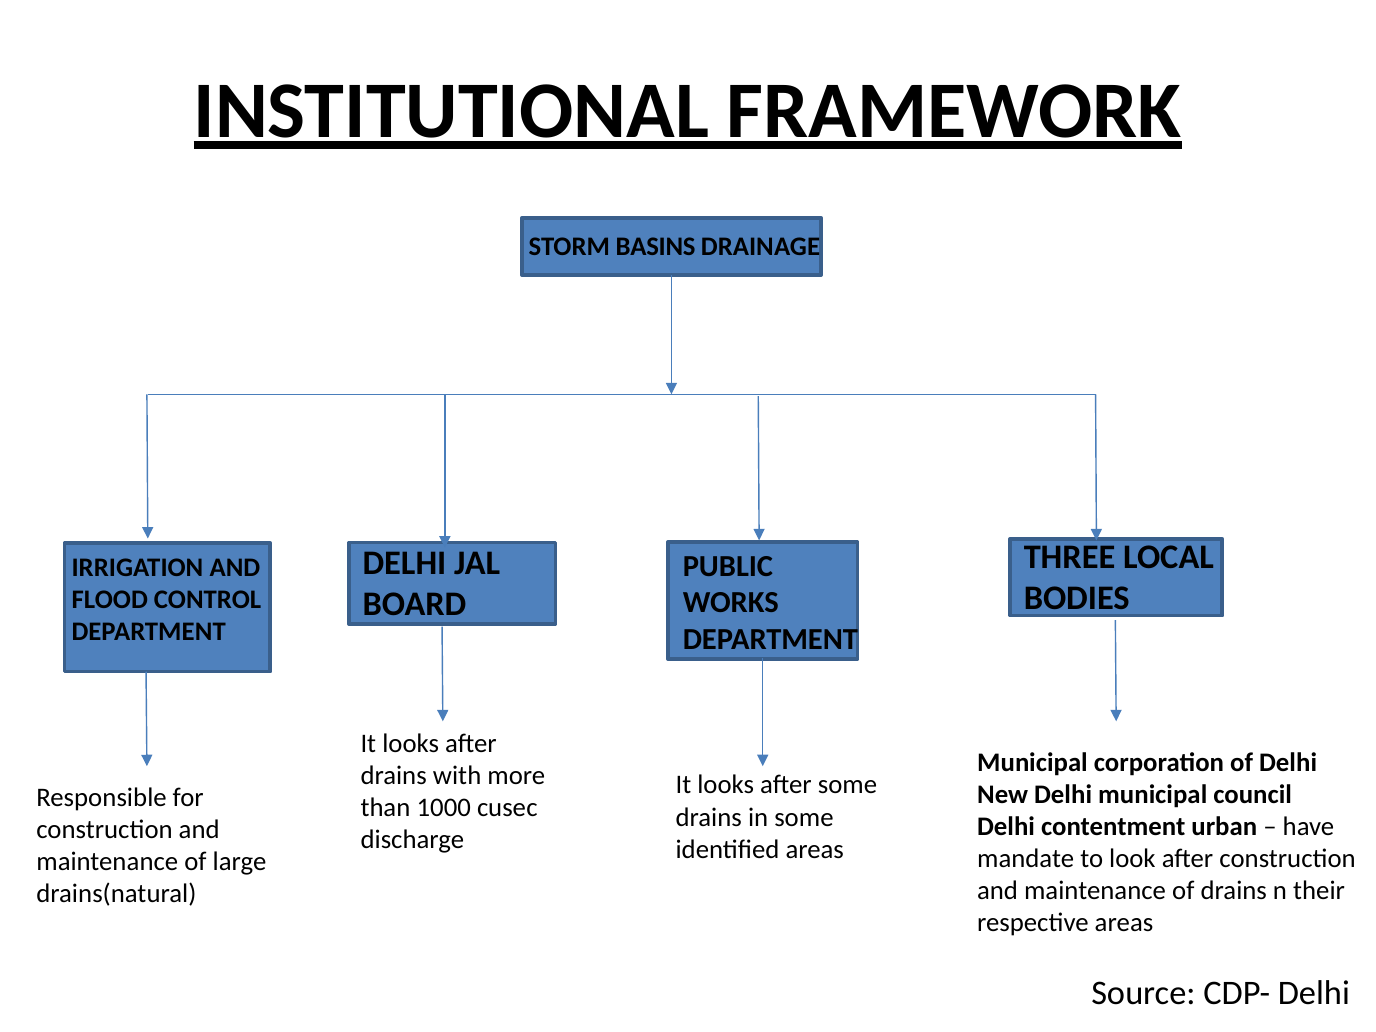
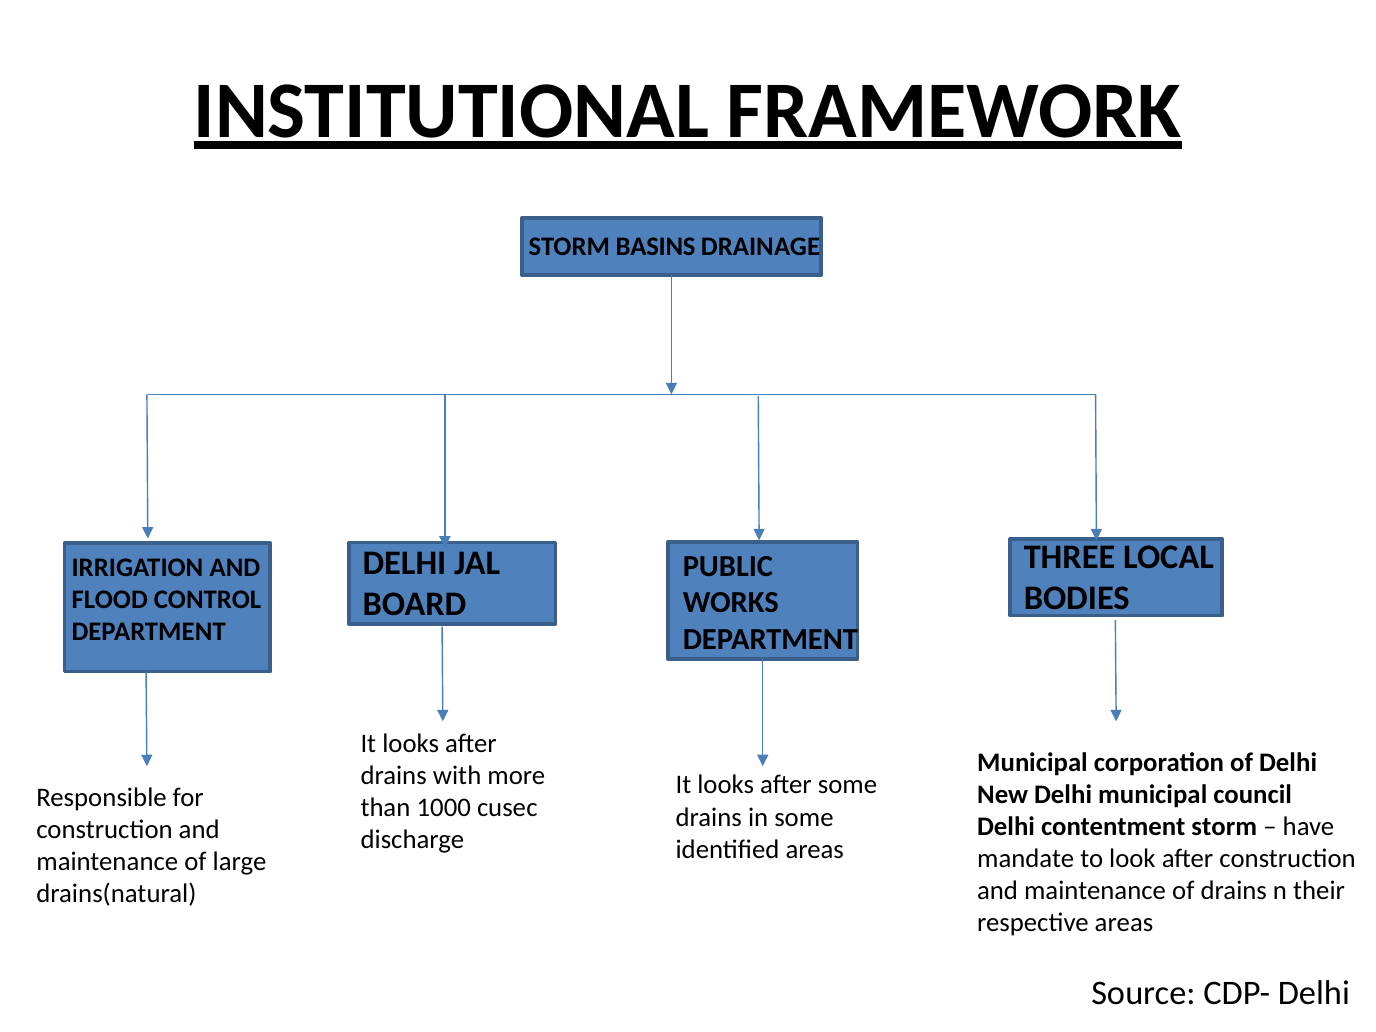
contentment urban: urban -> storm (1224, 827)
